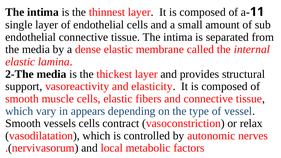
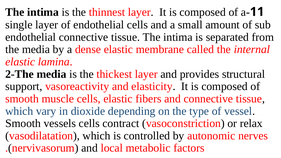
appears: appears -> dioxide (88, 111)
